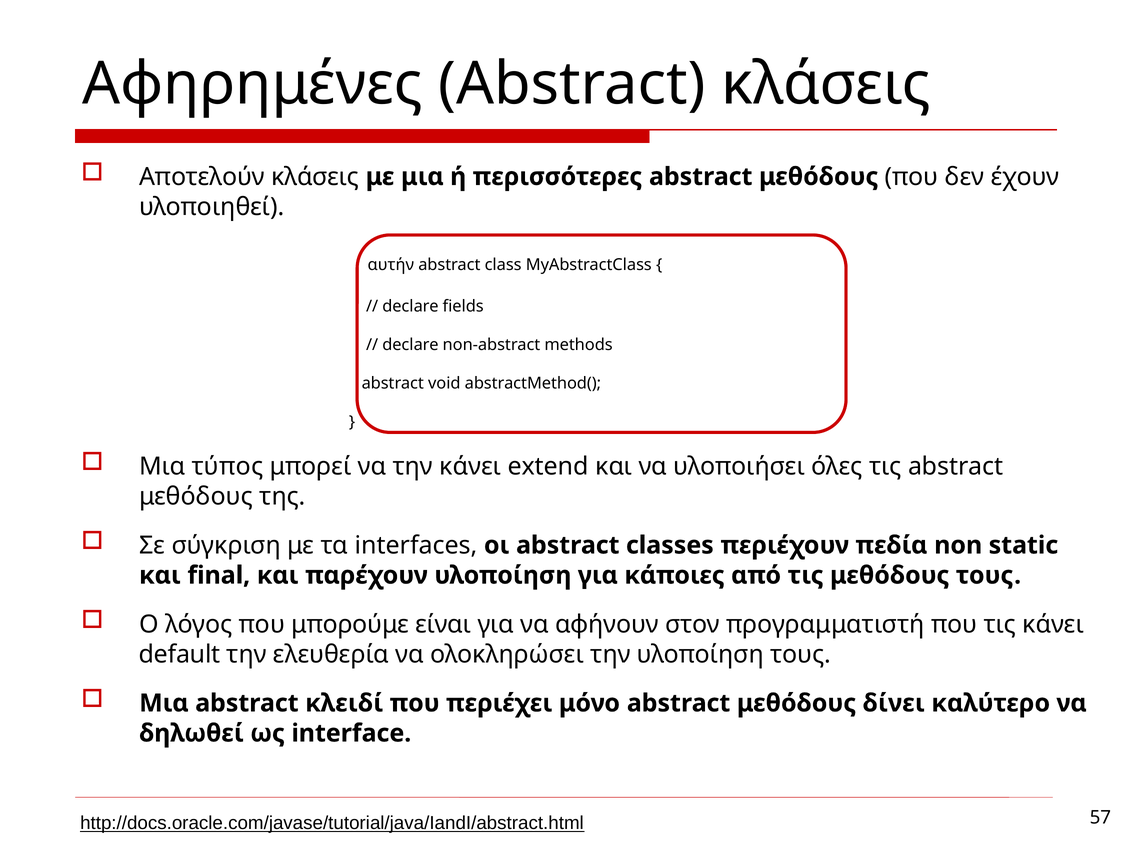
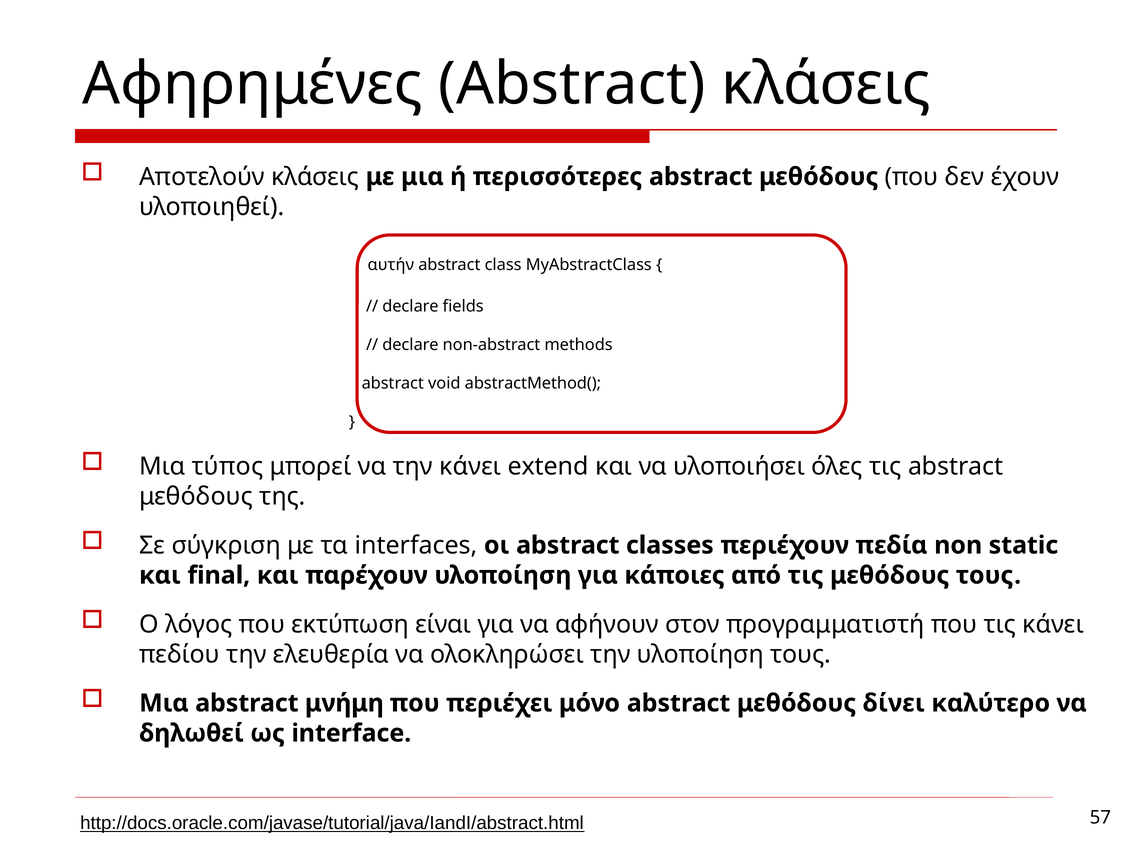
μπορούμε: μπορούμε -> εκτύπωση (350, 624)
default: default -> πεδίου (179, 654)
κλειδί: κλειδί -> μνήμη (344, 703)
